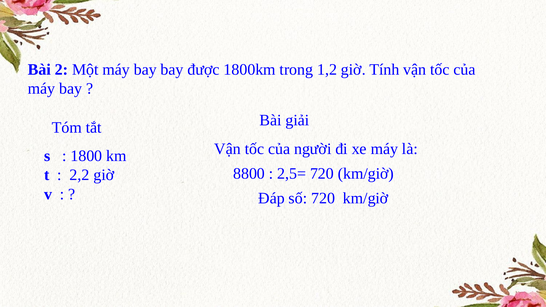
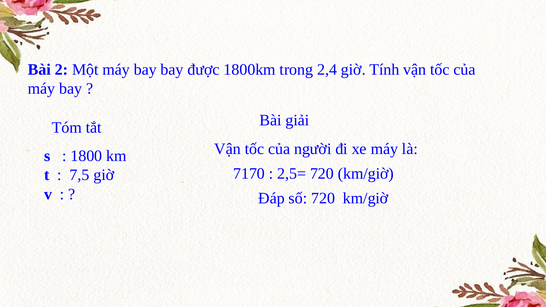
1,2: 1,2 -> 2,4 (327, 70)
8800: 8800 -> 7170 (249, 174)
2,2: 2,2 -> 7,5 (80, 175)
